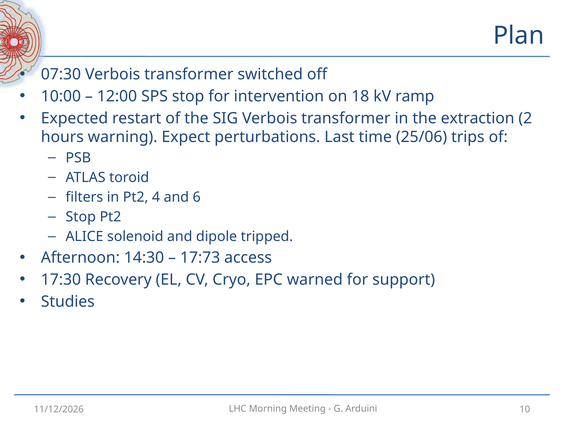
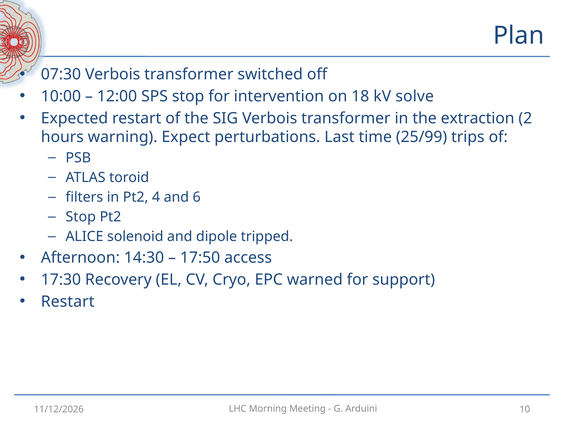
ramp: ramp -> solve (415, 96)
25/06: 25/06 -> 25/99 (422, 137)
17:73: 17:73 -> 17:50 (200, 258)
Studies: Studies -> Restart (68, 302)
